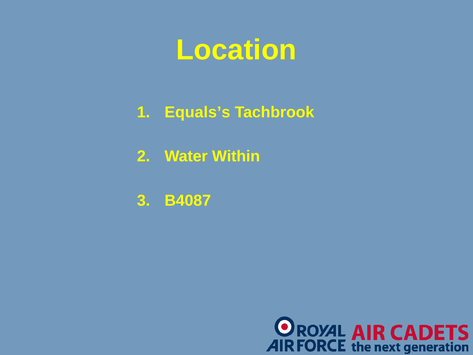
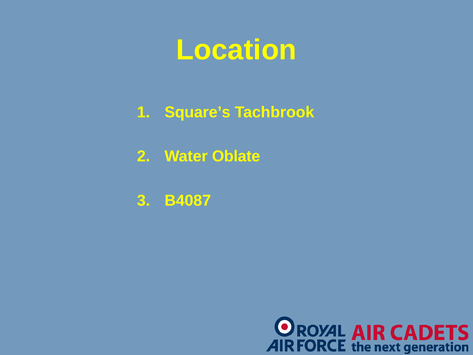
Equals’s: Equals’s -> Square’s (198, 112)
Within: Within -> Oblate (236, 156)
